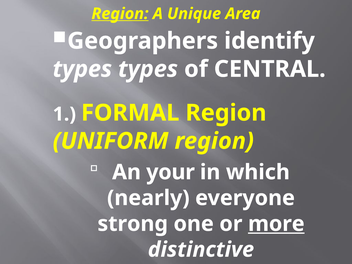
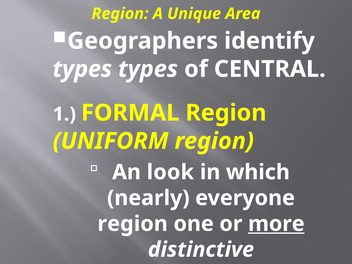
Region underline: present -> none (120, 14)
your: your -> look (170, 172)
strong: strong -> region (133, 224)
